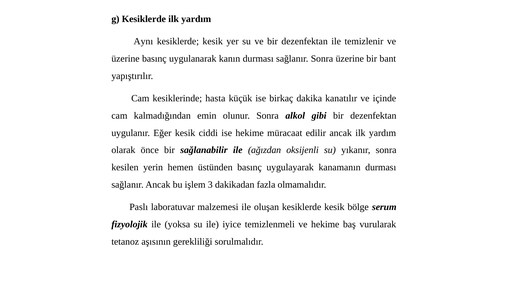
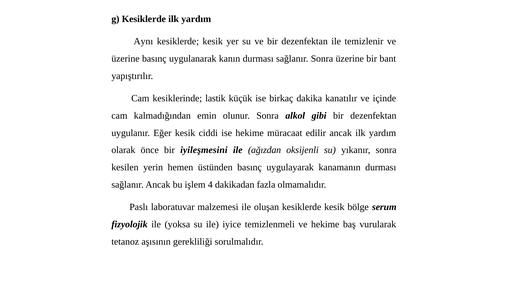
hasta: hasta -> lastik (215, 99)
sağlanabilir: sağlanabilir -> iyileşmesini (204, 150)
3: 3 -> 4 (210, 185)
